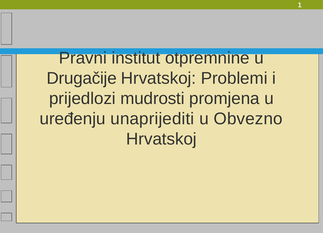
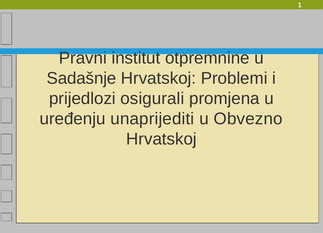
Drugačije: Drugačije -> Sadašnje (82, 78)
mudrosti: mudrosti -> osigurali (152, 99)
